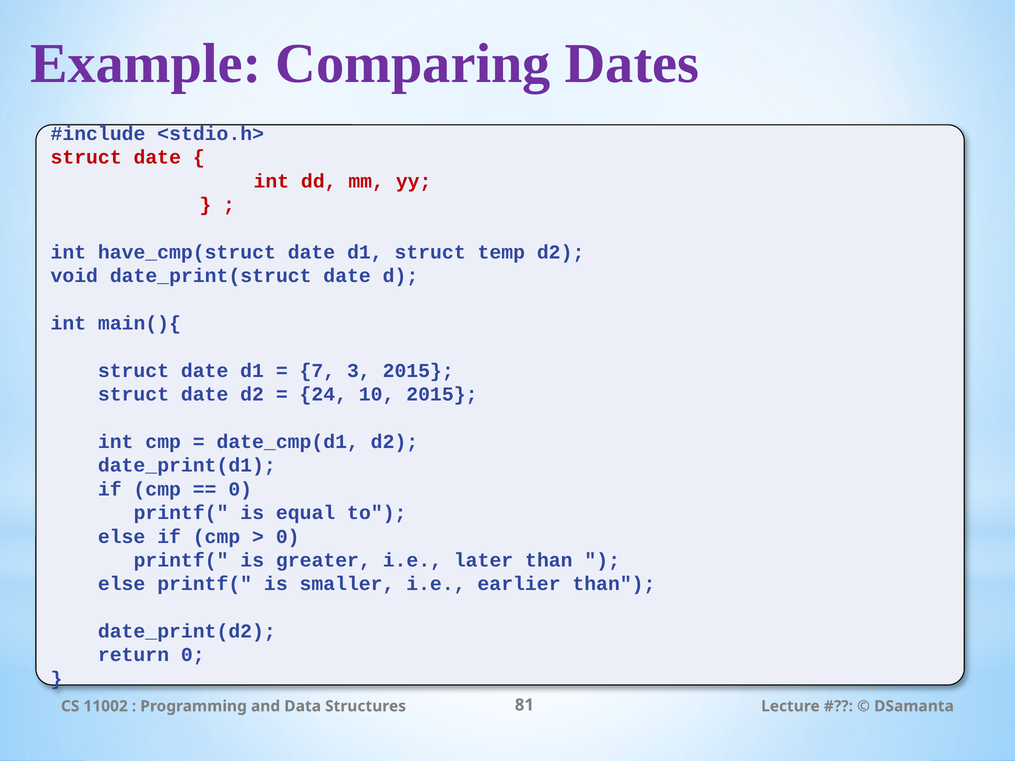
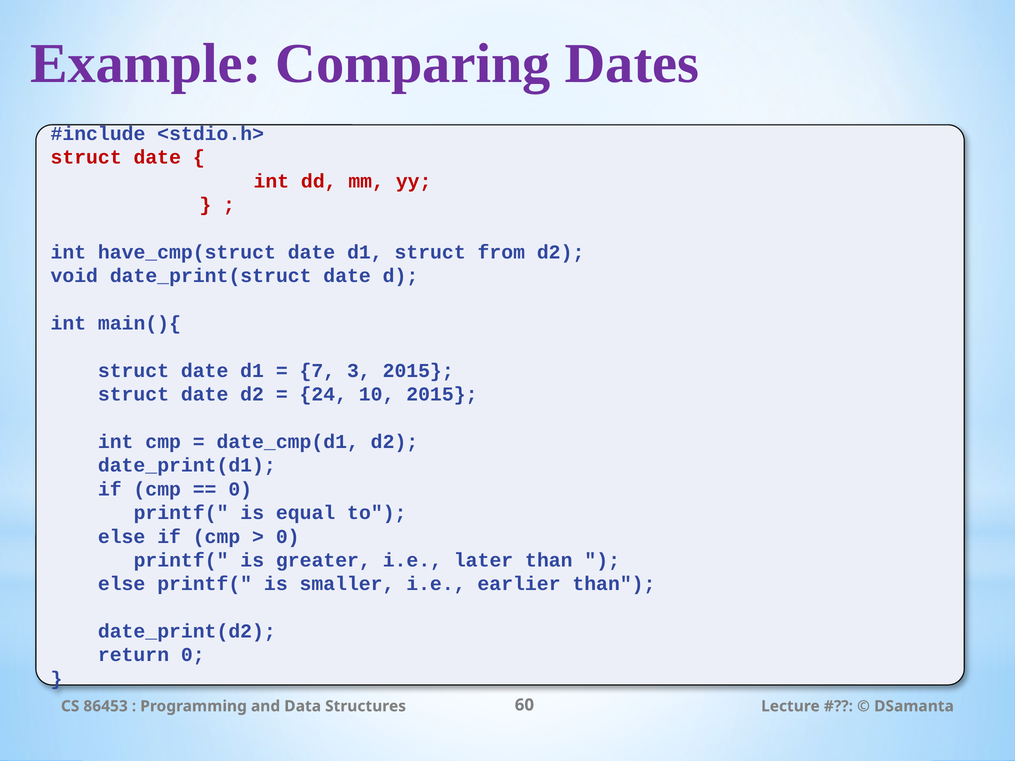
temp: temp -> from (501, 252)
11002: 11002 -> 86453 (106, 706)
81: 81 -> 60 (524, 705)
